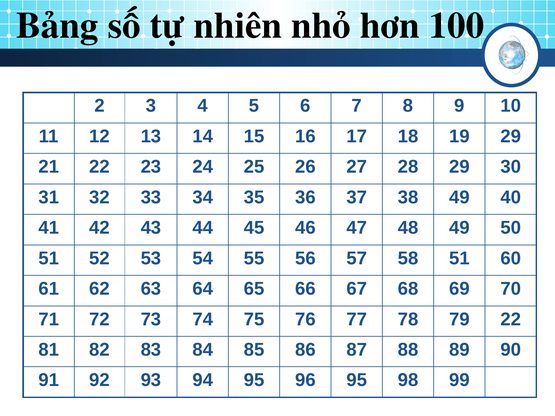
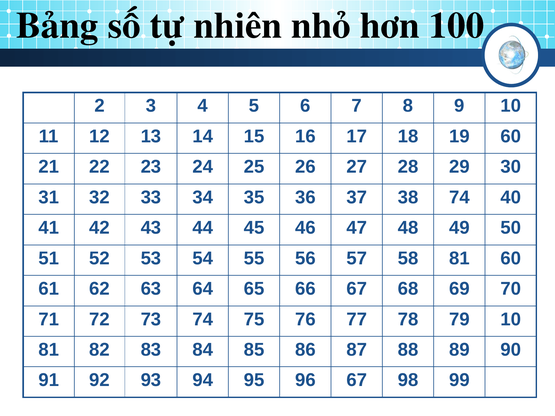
19 29: 29 -> 60 (511, 136)
38 49: 49 -> 74 (459, 197)
58 51: 51 -> 81 (459, 258)
79 22: 22 -> 10 (511, 319)
96 95: 95 -> 67 (357, 380)
